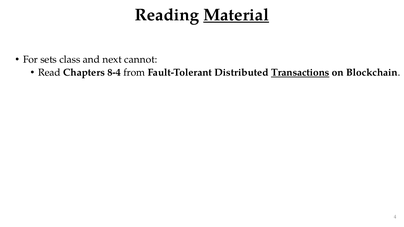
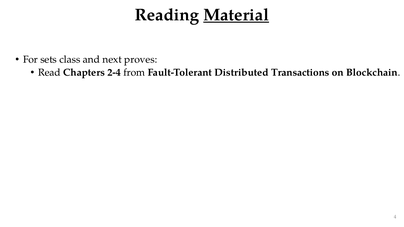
cannot: cannot -> proves (141, 60)
8-4: 8-4 -> 2-4 (114, 73)
Transactions underline: present -> none (300, 73)
